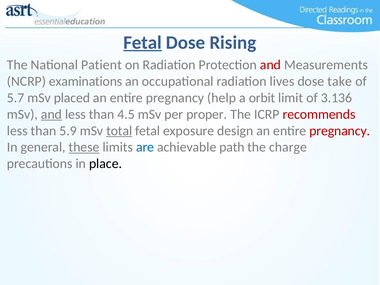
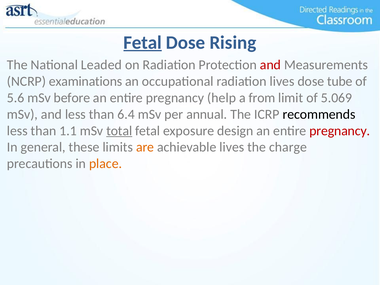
Patient: Patient -> Leaded (101, 65)
take: take -> tube (340, 81)
5.7: 5.7 -> 5.6 (16, 98)
placed: placed -> before (72, 98)
orbit: orbit -> from (262, 98)
3.136: 3.136 -> 5.069 (336, 98)
and underline: present -> none (51, 114)
4.5: 4.5 -> 6.4 (126, 114)
proper: proper -> annual (207, 114)
recommends colour: red -> black (319, 114)
5.9: 5.9 -> 1.1 (68, 131)
these underline: present -> none (84, 147)
are colour: blue -> orange (145, 147)
achievable path: path -> lives (232, 147)
place colour: black -> orange (106, 164)
